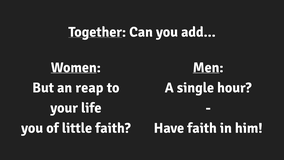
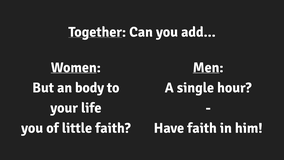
reap: reap -> body (90, 88)
